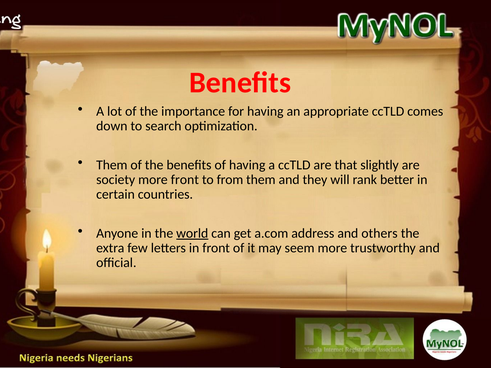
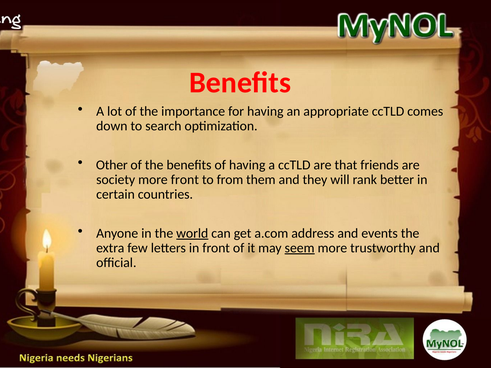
Them: Them -> Other (112, 165)
slightly: slightly -> friends (380, 165)
others: others -> events (380, 233)
seem underline: none -> present (300, 248)
